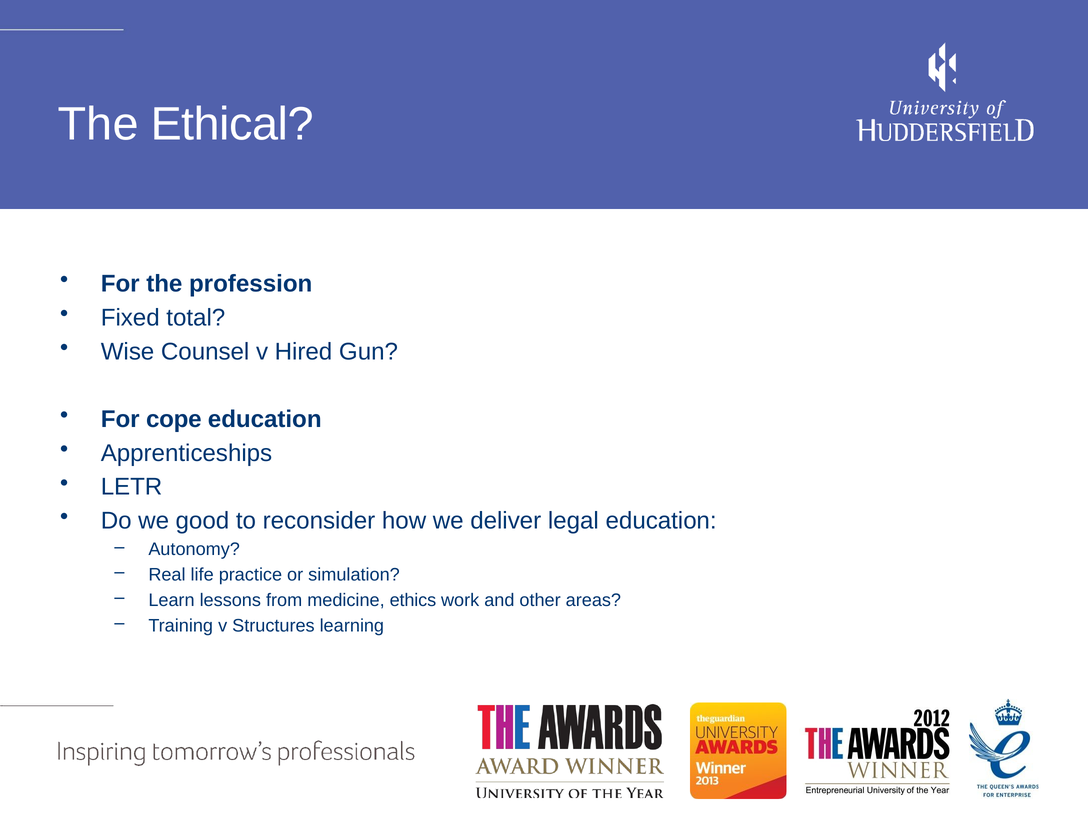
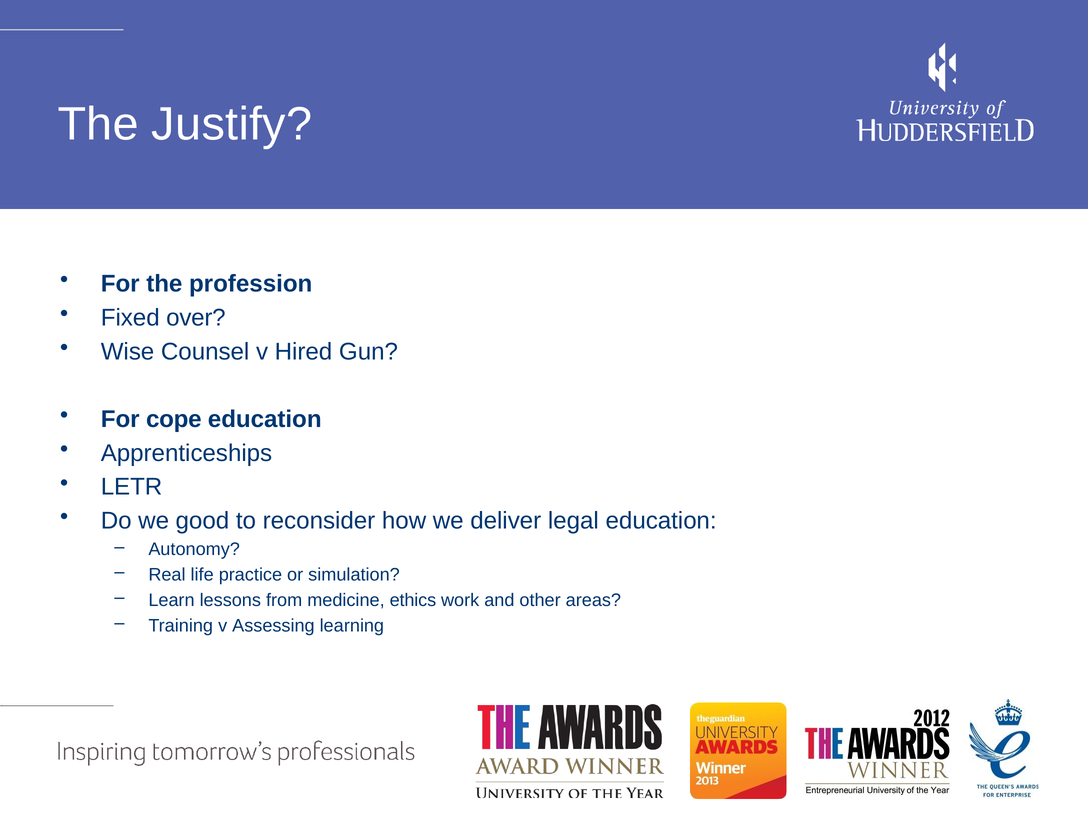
Ethical: Ethical -> Justify (232, 124)
total: total -> over (196, 318)
Structures: Structures -> Assessing (273, 626)
